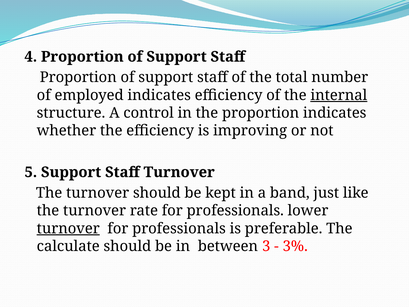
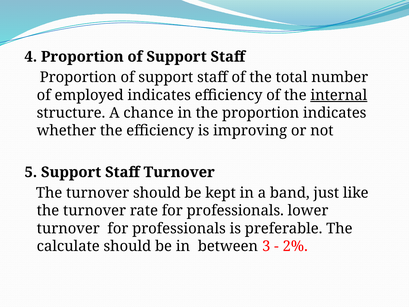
control: control -> chance (149, 113)
turnover underline: present -> none (68, 228)
3%: 3% -> 2% (295, 246)
